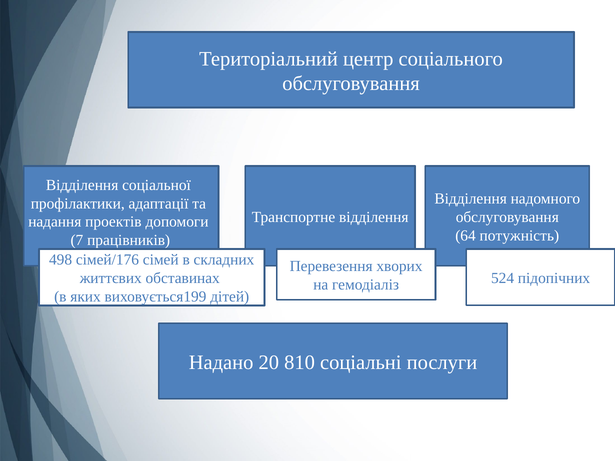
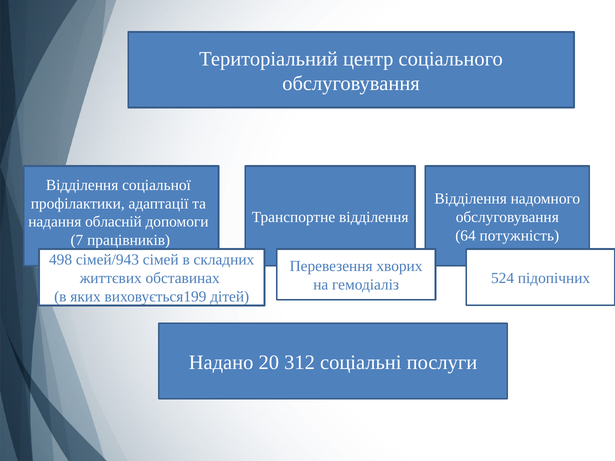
проектів: проектів -> обласній (113, 222)
сімей/176: сімей/176 -> сімей/943 (107, 260)
810: 810 -> 312 (300, 363)
